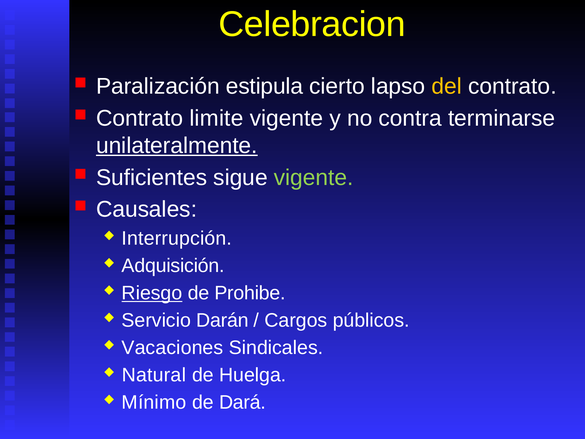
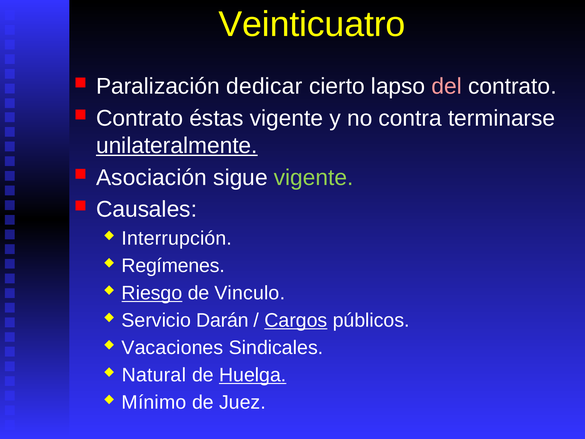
Celebracion: Celebracion -> Veinticuatro (312, 24)
estipula: estipula -> dedicar (264, 86)
del colour: yellow -> pink (447, 86)
limite: limite -> éstas (216, 118)
Suficientes: Suficientes -> Asociación (152, 177)
Adquisición: Adquisición -> Regímenes (173, 266)
Prohibe: Prohibe -> Vinculo (250, 293)
Cargos underline: none -> present (296, 320)
Huelga underline: none -> present (253, 375)
Dará: Dará -> Juez (242, 402)
